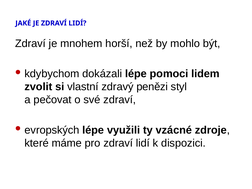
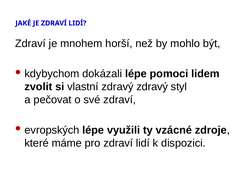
zdravý penězi: penězi -> zdravý (152, 87)
